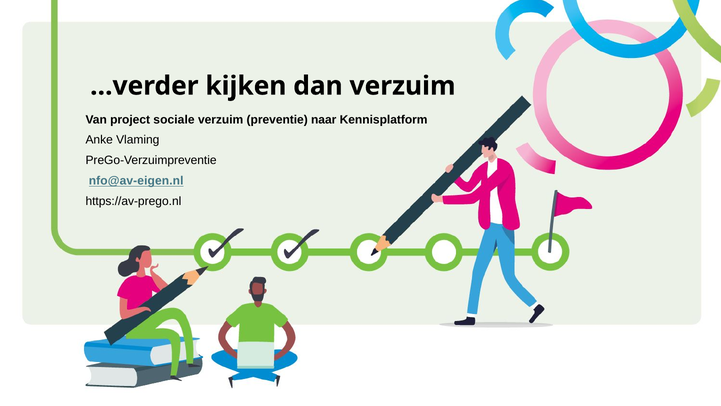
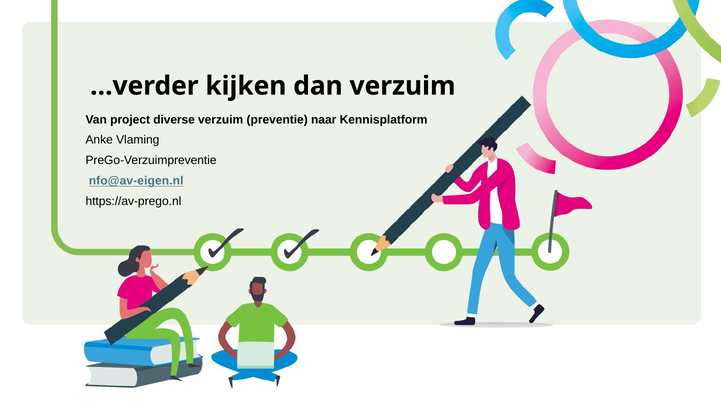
sociale: sociale -> diverse (174, 119)
